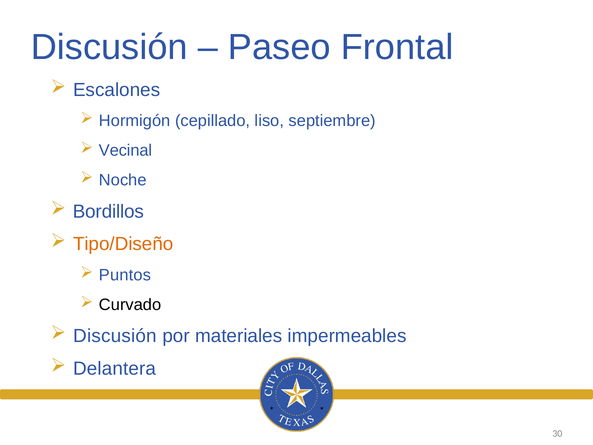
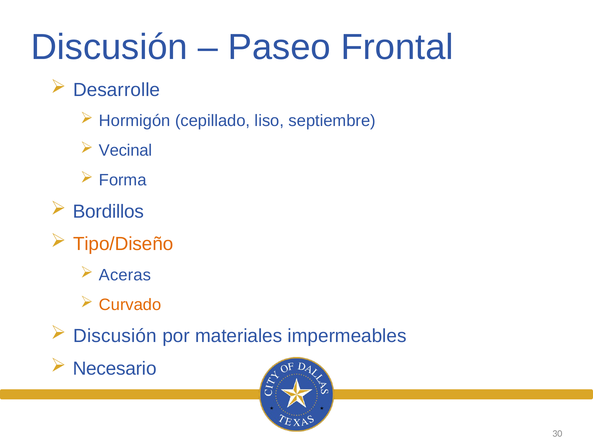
Escalones: Escalones -> Desarrolle (117, 90)
Noche: Noche -> Forma (123, 180)
Puntos: Puntos -> Aceras (125, 275)
Curvado colour: black -> orange (130, 305)
Delantera: Delantera -> Necesario (115, 368)
